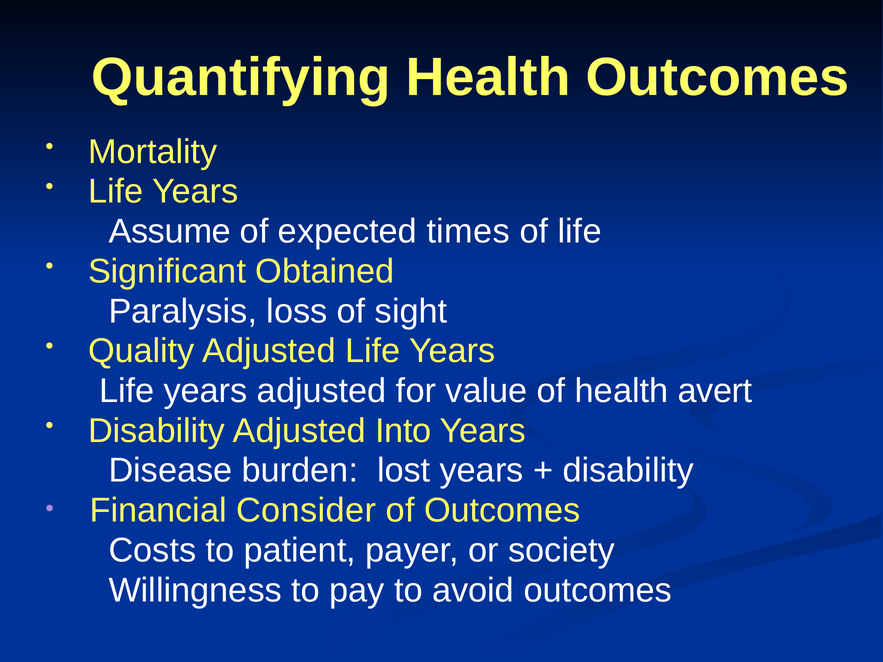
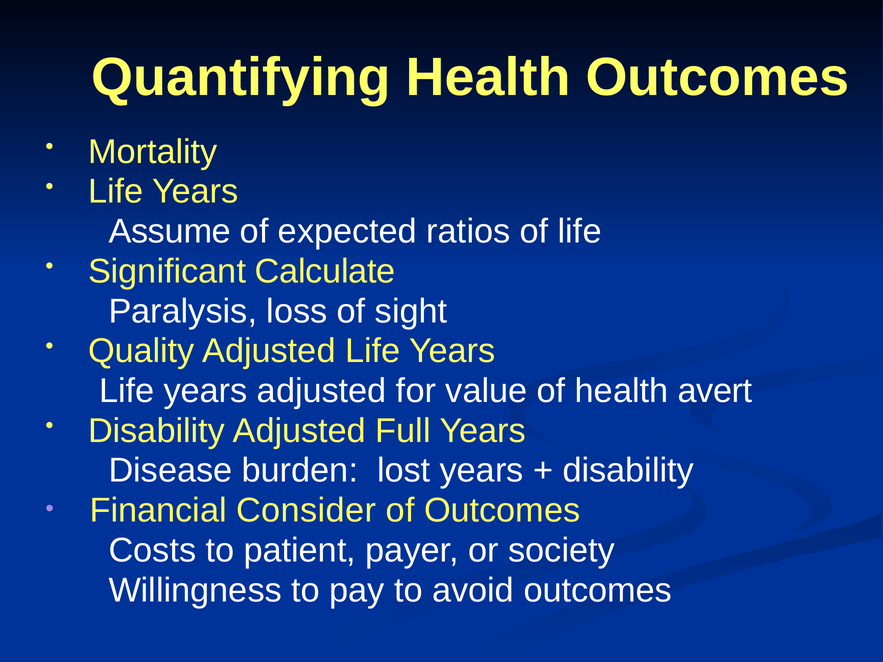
times: times -> ratios (468, 232)
Obtained: Obtained -> Calculate (325, 271)
Into: Into -> Full (403, 431)
